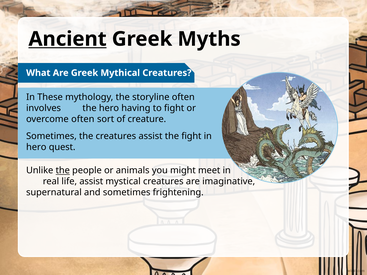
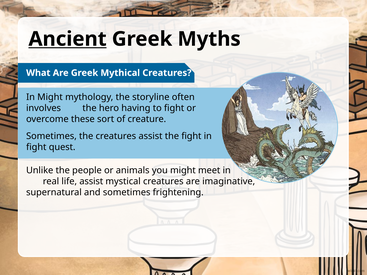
In These: These -> Might (50, 97)
overcome often: often -> these (83, 119)
hero: hero -> fight (36, 147)
the underline: present -> none (63, 171)
